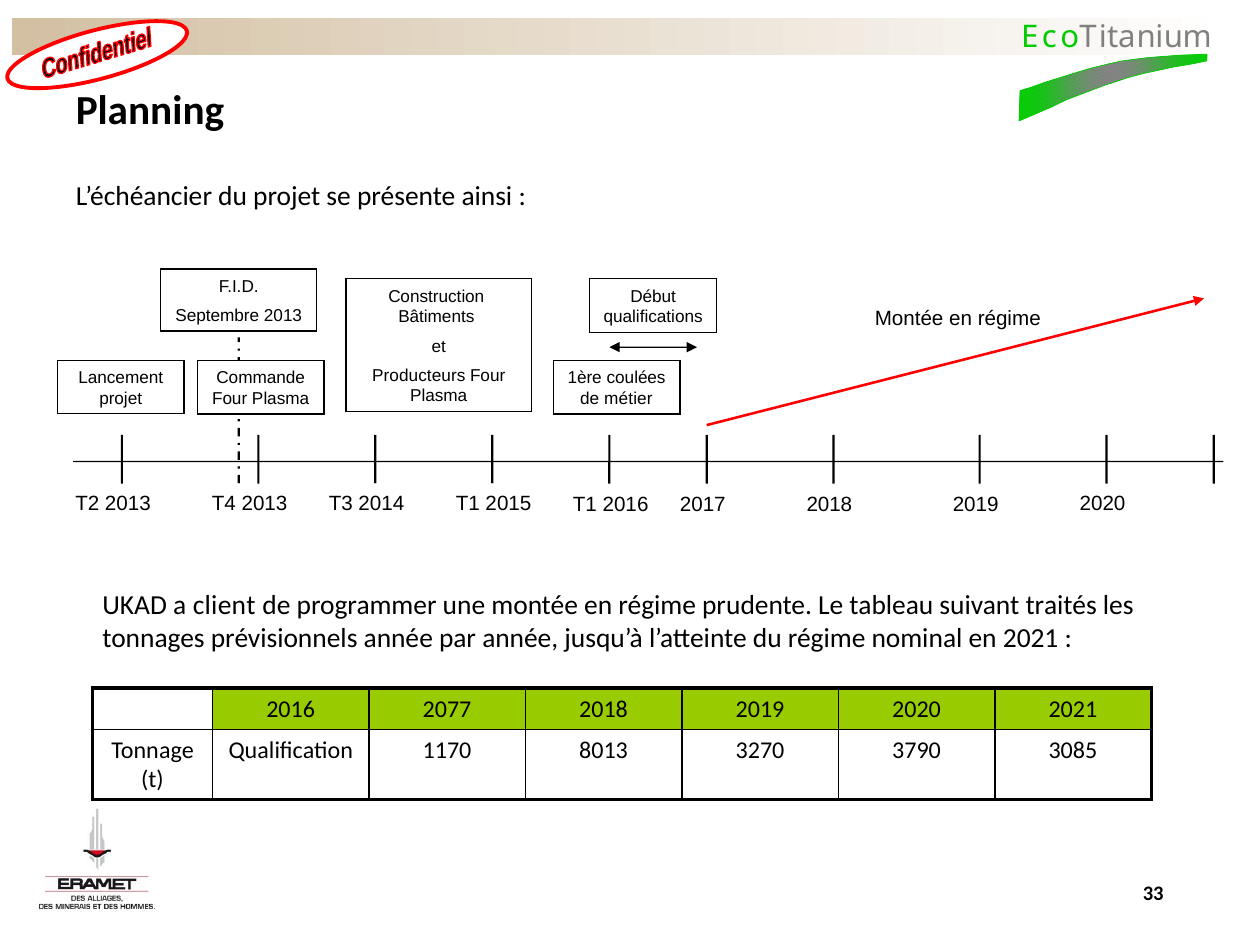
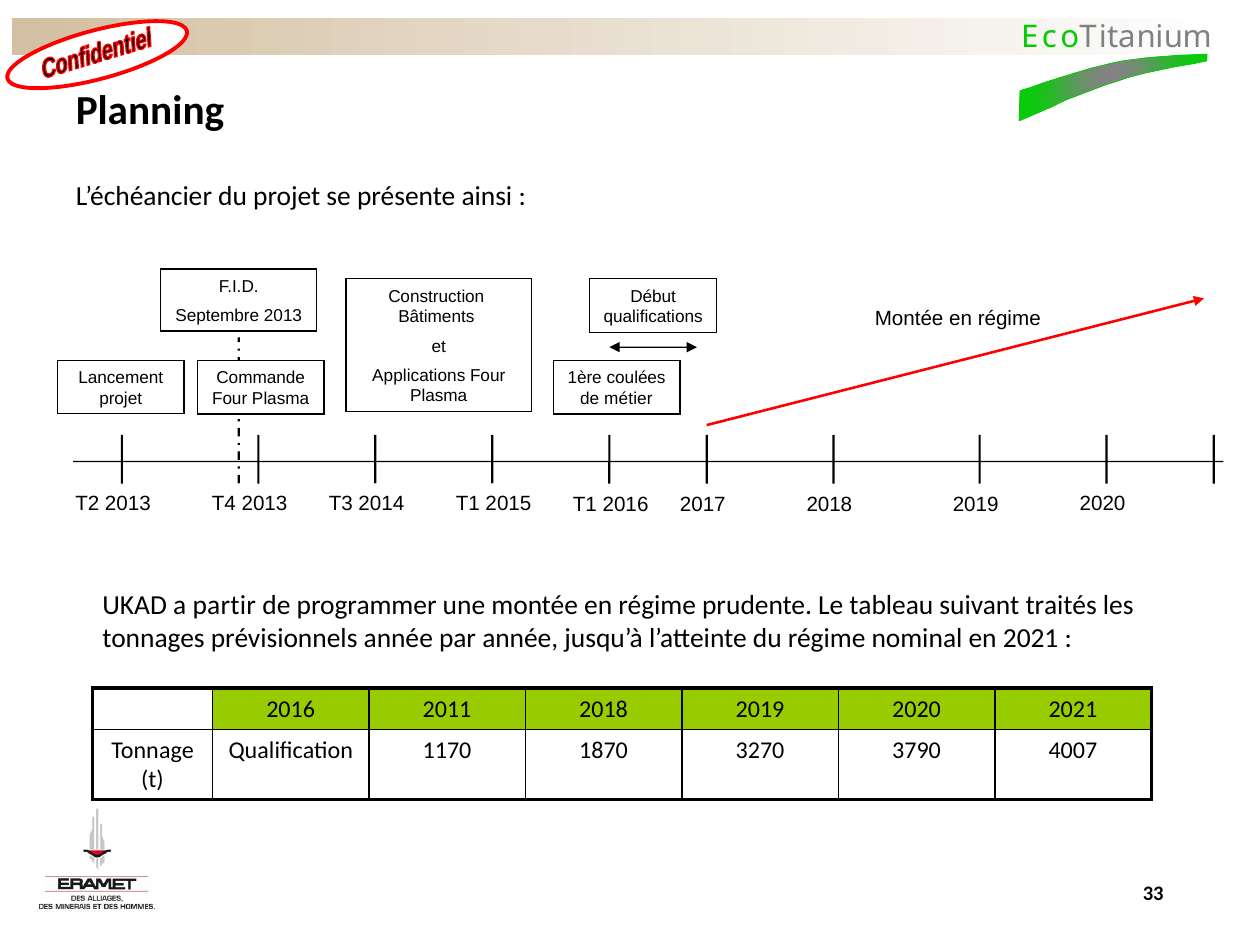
Producteurs: Producteurs -> Applications (419, 376)
client: client -> partir (224, 606)
2077: 2077 -> 2011 (447, 710)
8013: 8013 -> 1870 (604, 751)
3085: 3085 -> 4007 (1073, 751)
